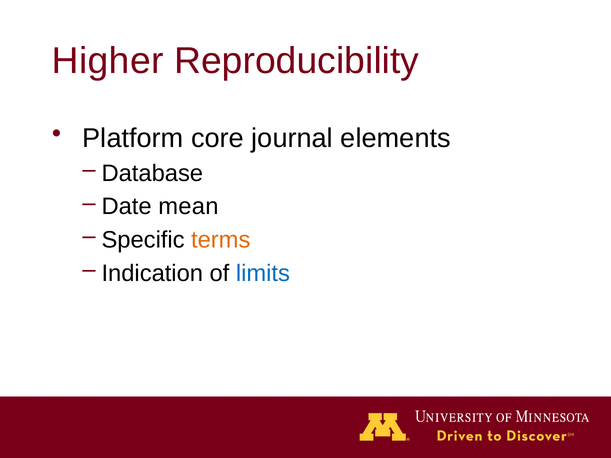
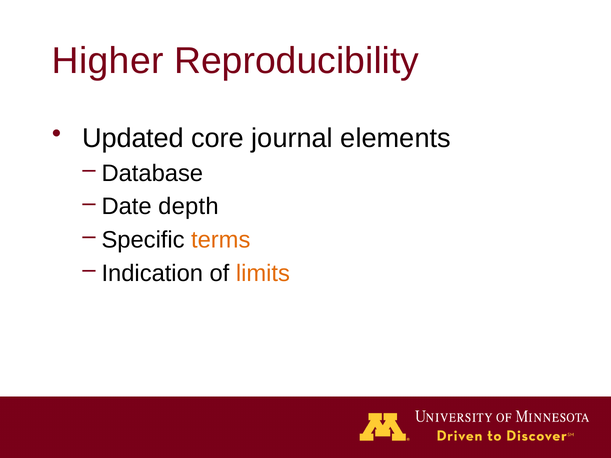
Platform: Platform -> Updated (133, 138)
mean: mean -> depth (188, 207)
limits colour: blue -> orange (263, 273)
